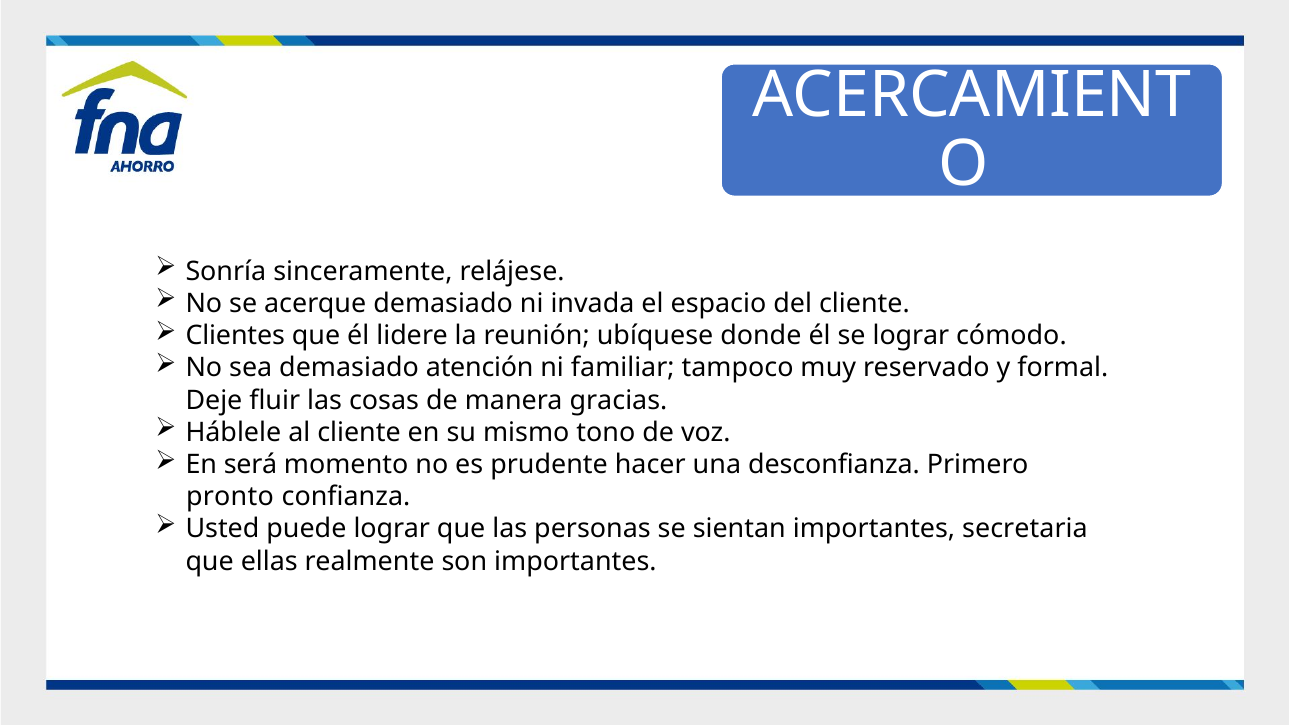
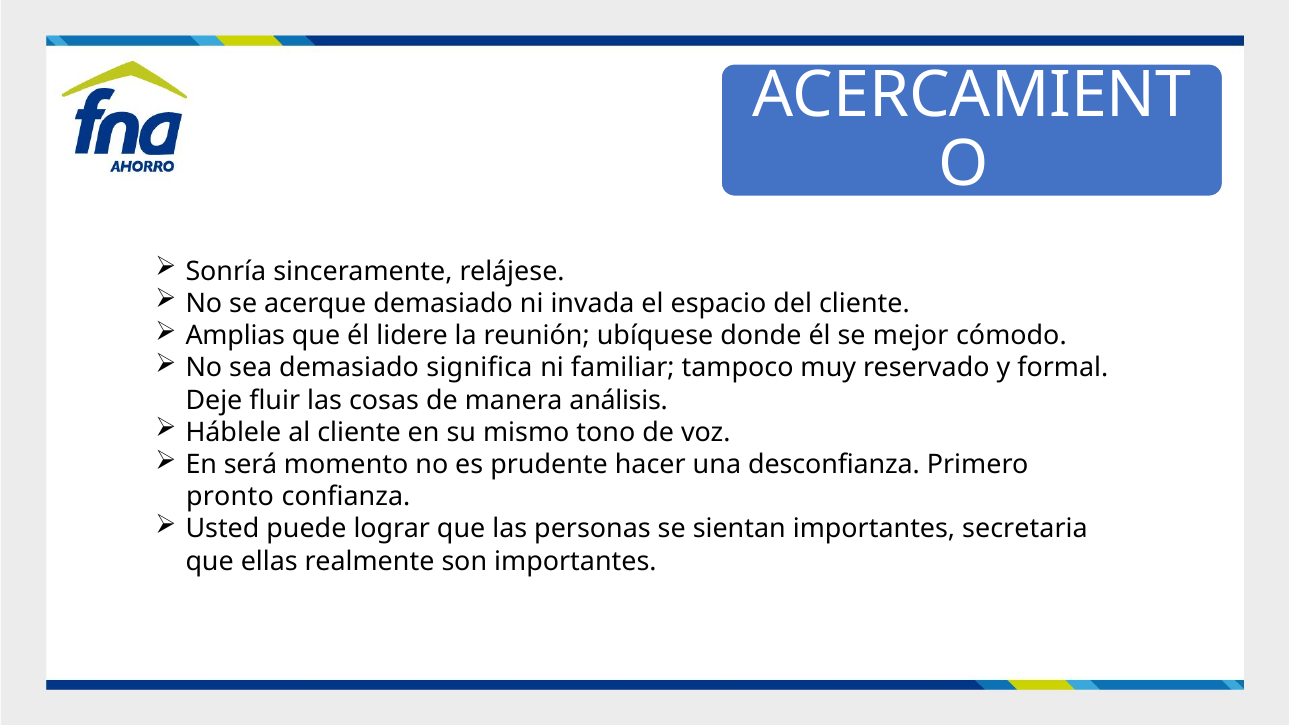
Clientes: Clientes -> Amplias (235, 336)
se lograr: lograr -> mejor (911, 336)
atención: atención -> significa (479, 368)
gracias: gracias -> análisis (619, 400)
